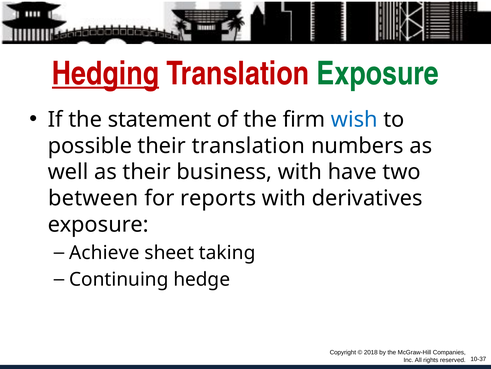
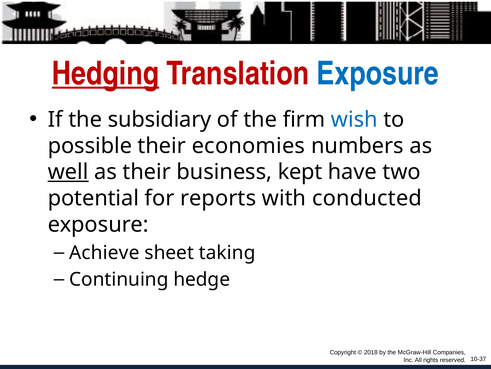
Exposure colour: green -> blue (378, 73)
statement: statement -> subsidiary (160, 119)
their translation: translation -> economies (248, 146)
well underline: none -> present (68, 172)
business with: with -> kept (300, 172)
between: between -> potential (93, 198)
derivatives: derivatives -> conducted (367, 198)
